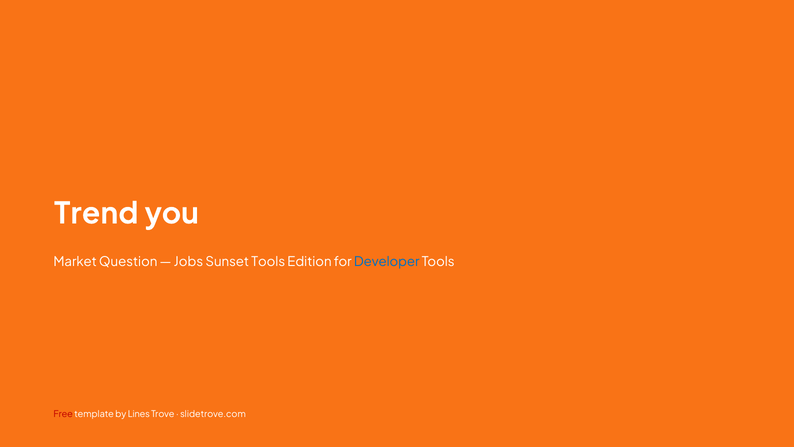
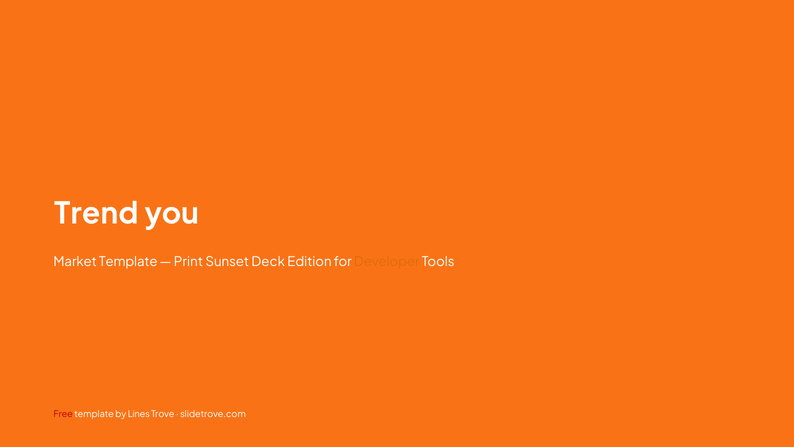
Market Question: Question -> Template (128, 262)
Jobs: Jobs -> Print (188, 262)
Sunset Tools: Tools -> Deck (268, 262)
Developer colour: blue -> orange (387, 262)
